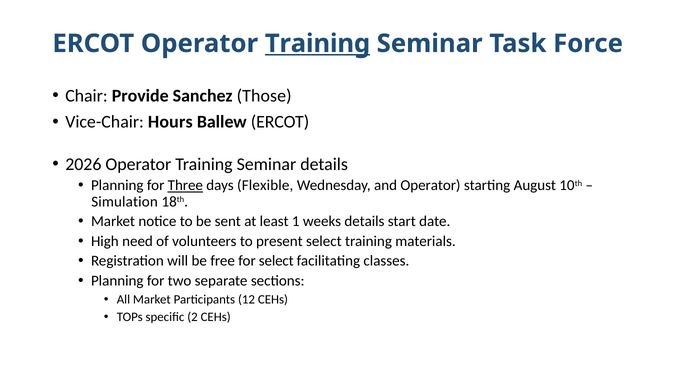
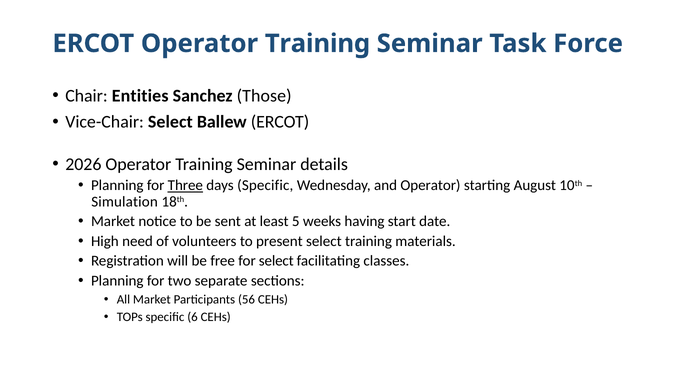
Training underline: present -> none (317, 44)
Provide: Provide -> Entities (140, 96)
Vice-Chair Hours: Hours -> Select (170, 122)
days Flexible: Flexible -> Specific (265, 186)
1: 1 -> 5 (296, 222)
weeks details: details -> having (364, 222)
12: 12 -> 56 (247, 300)
2: 2 -> 6 (193, 317)
